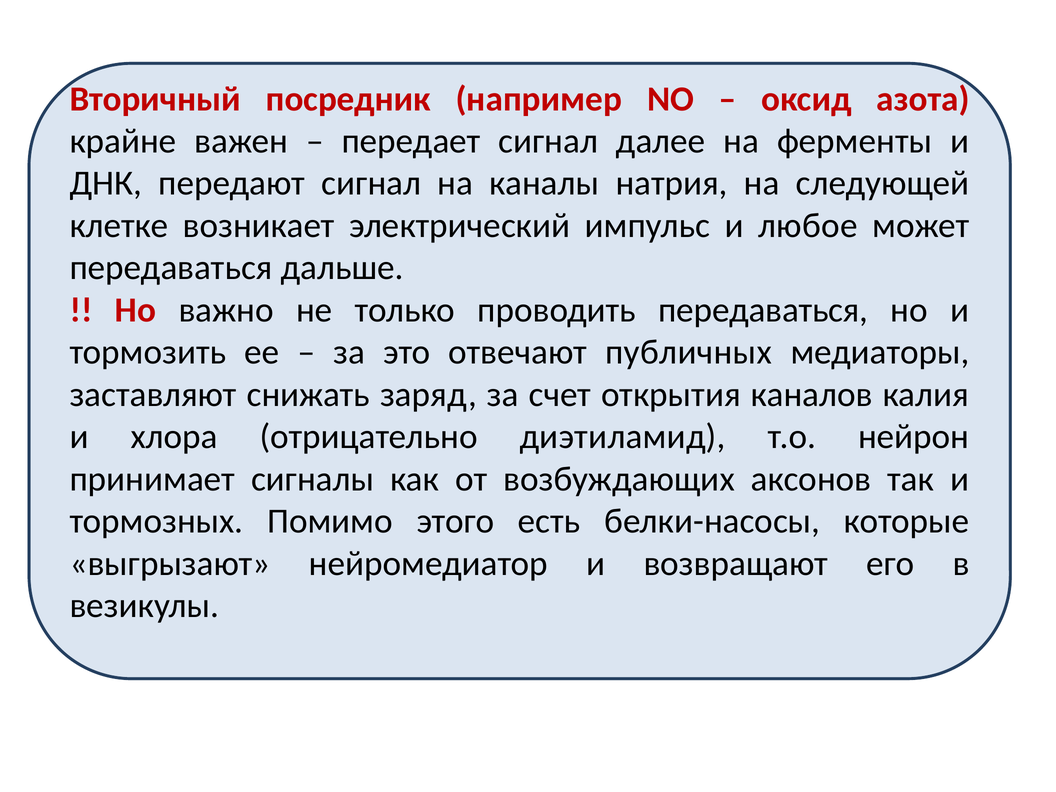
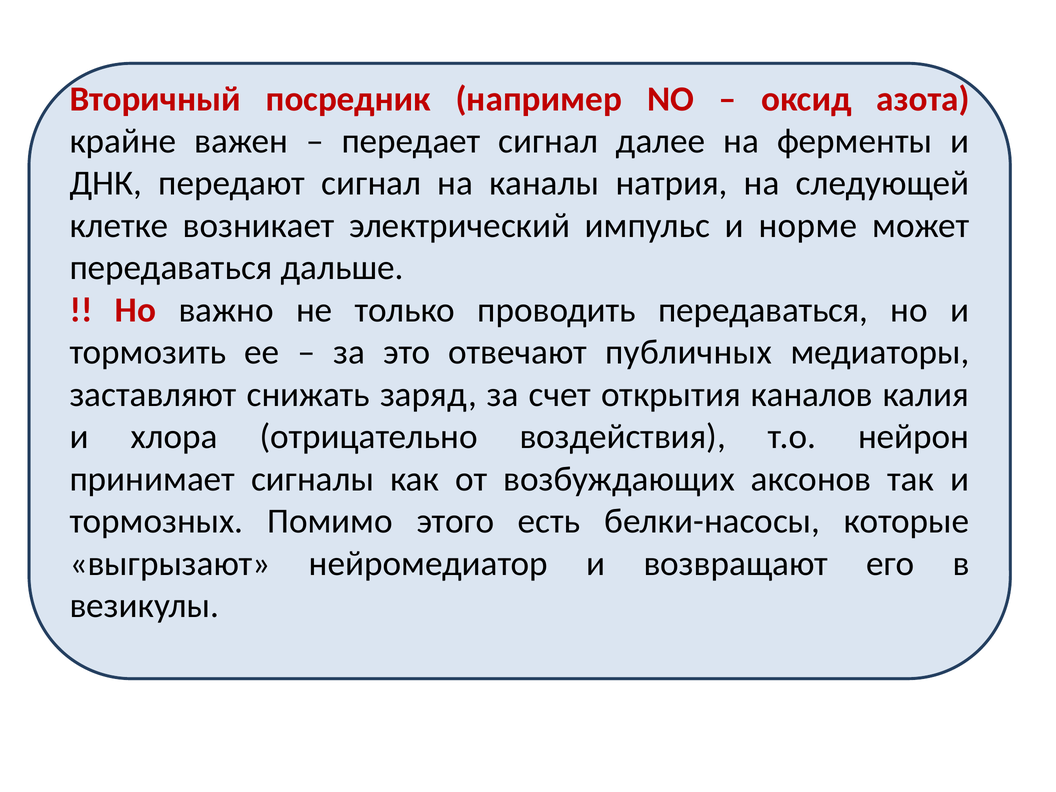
любое: любое -> норме (808, 226)
диэтиламид: диэтиламид -> воздействия (623, 437)
